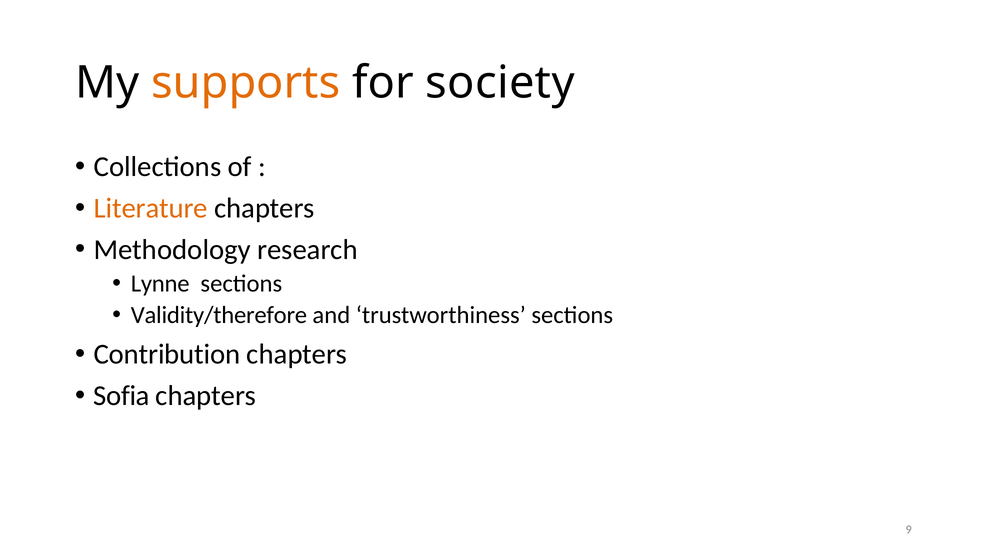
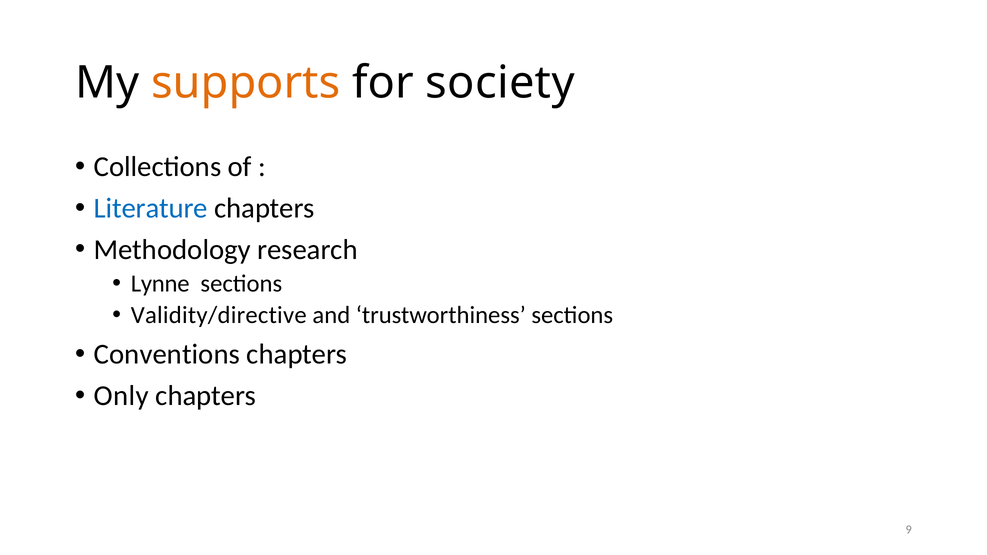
Literature colour: orange -> blue (151, 208)
Validity/therefore: Validity/therefore -> Validity/directive (219, 315)
Contribution: Contribution -> Conventions (167, 355)
Sofia: Sofia -> Only (121, 396)
